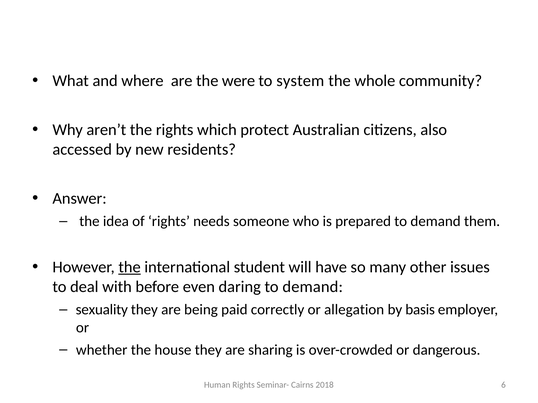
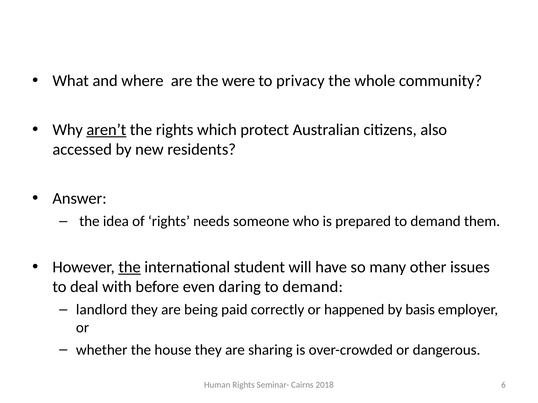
system: system -> privacy (300, 81)
aren’t underline: none -> present (106, 130)
sexuality: sexuality -> landlord (102, 310)
allegation: allegation -> happened (354, 310)
